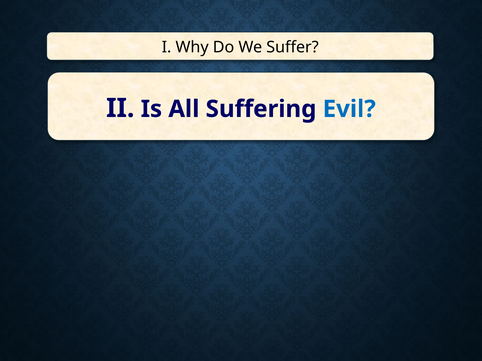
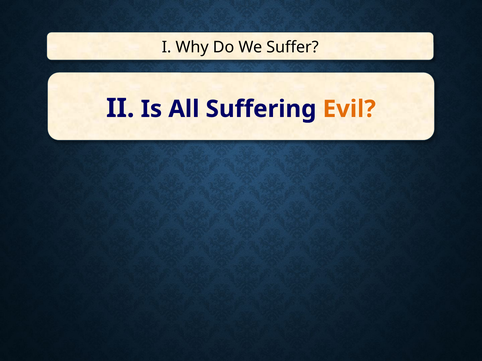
Evil colour: blue -> orange (349, 109)
